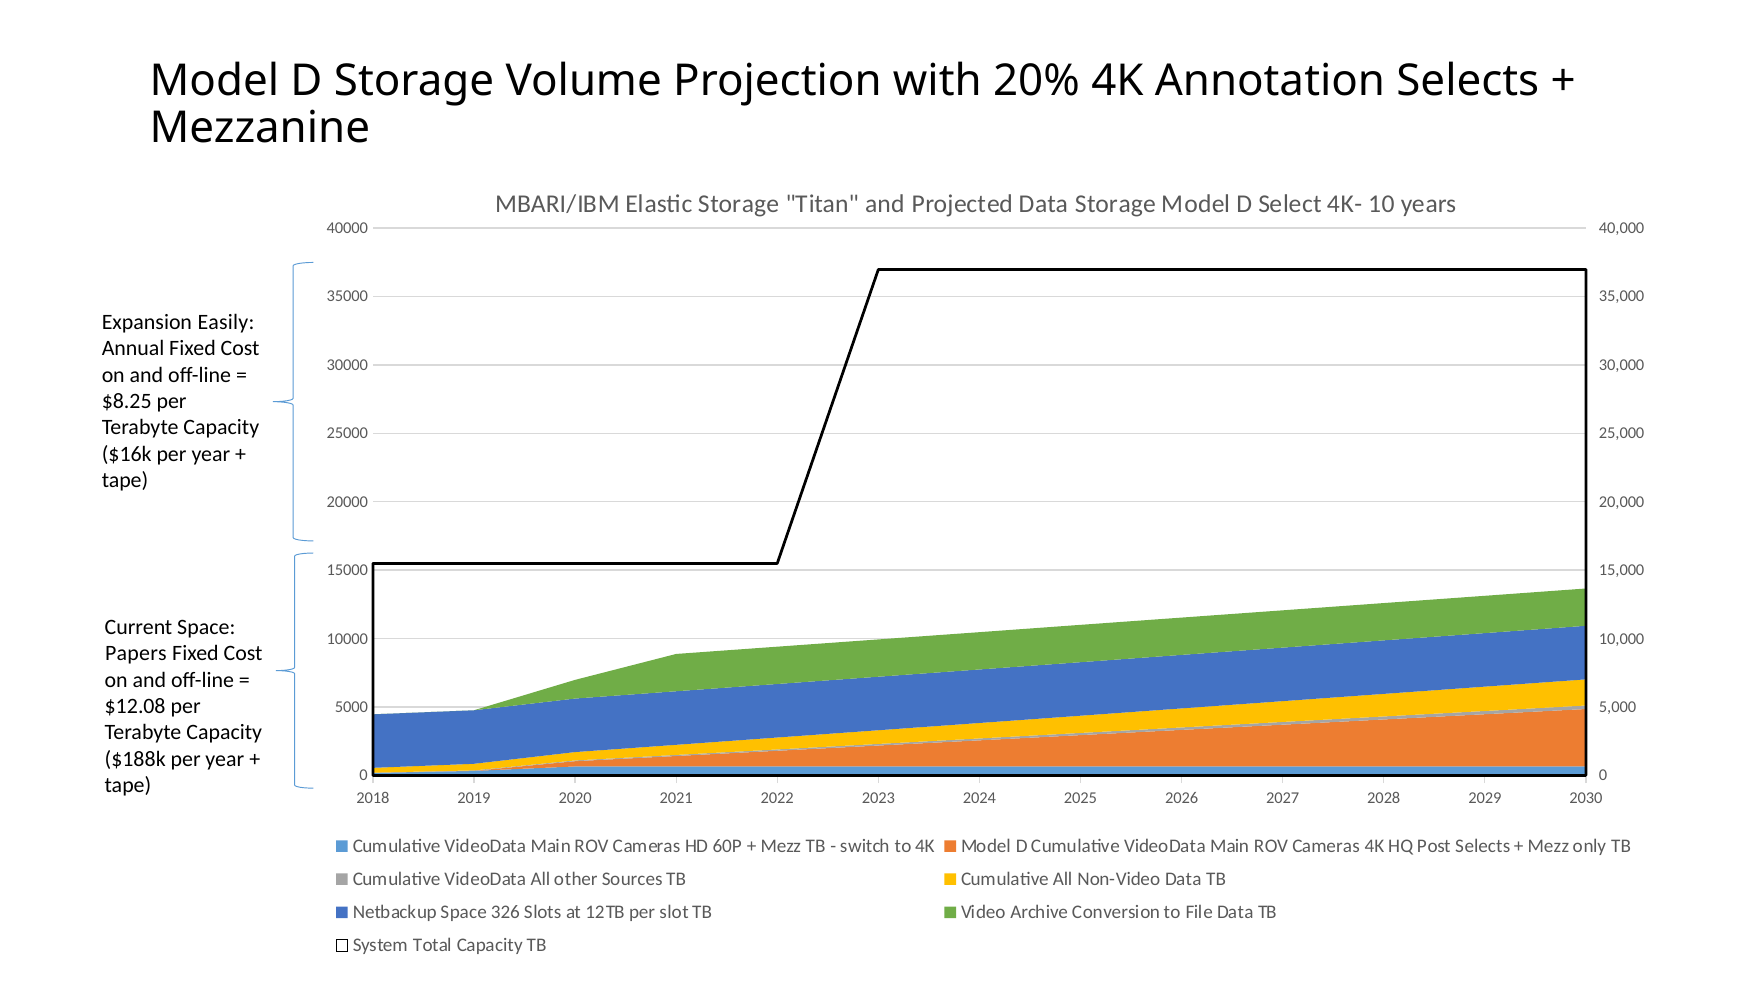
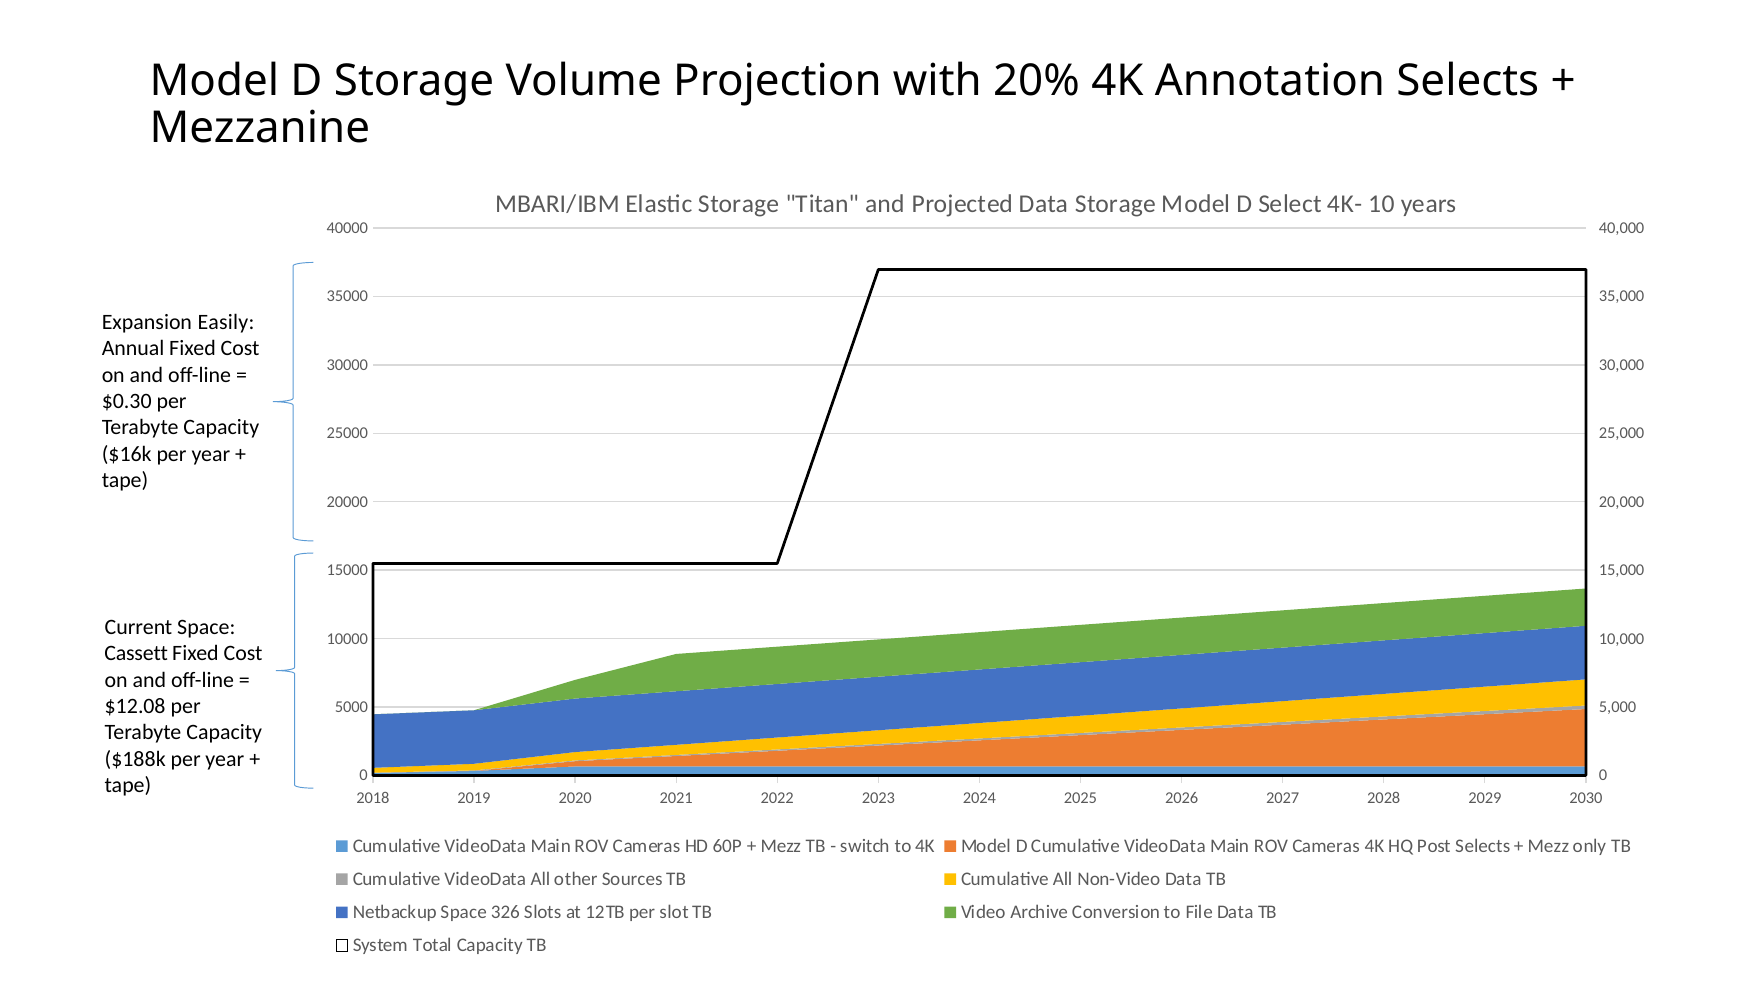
$8.25: $8.25 -> $0.30 (127, 401)
Papers: Papers -> Cassett (136, 653)
